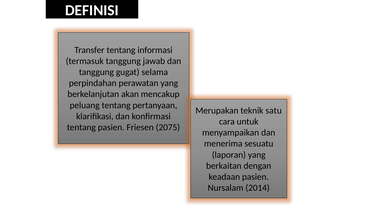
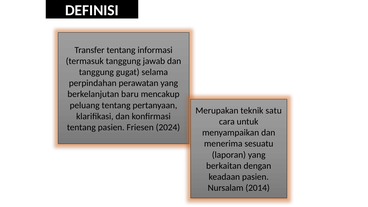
akan: akan -> baru (130, 94)
2075: 2075 -> 2024 (168, 127)
